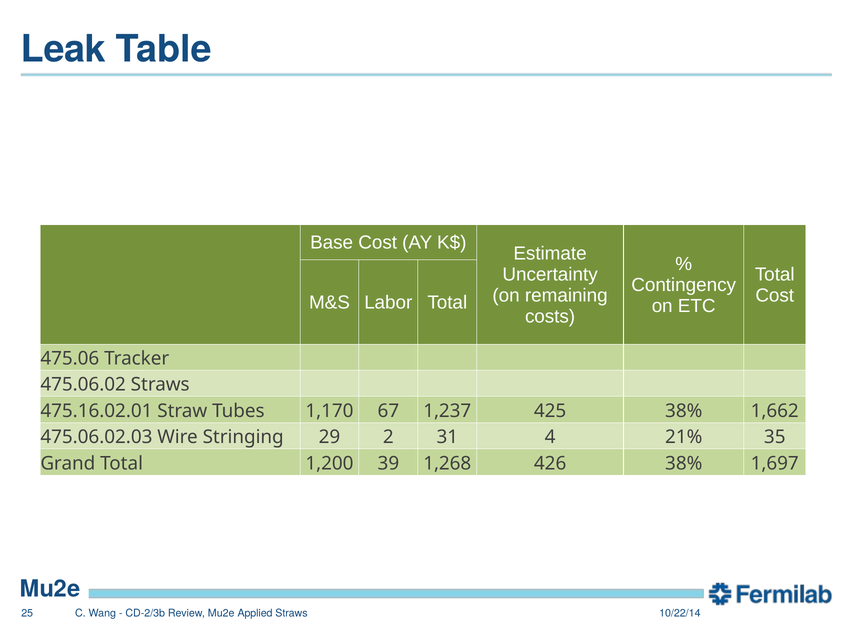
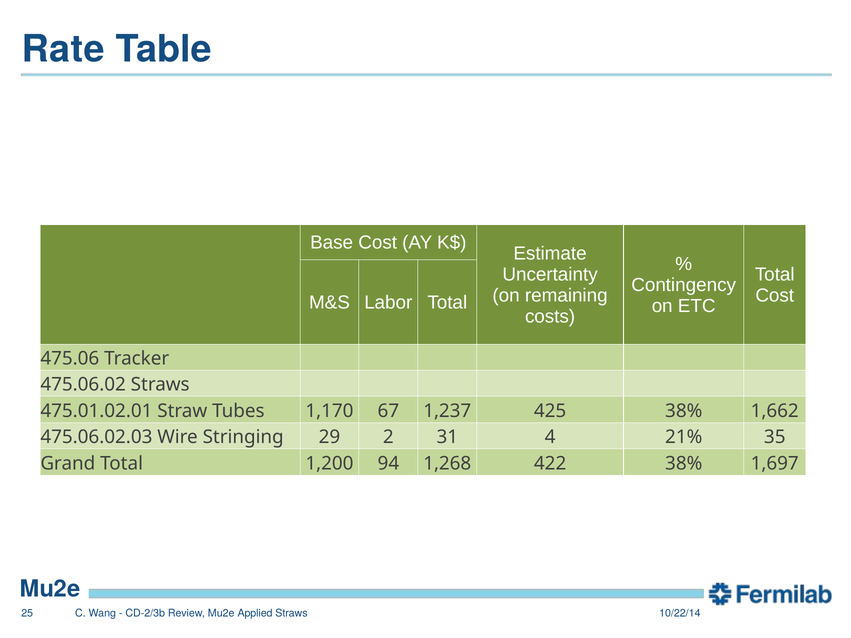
Leak: Leak -> Rate (63, 49)
475.16.02.01: 475.16.02.01 -> 475.01.02.01 (96, 411)
39: 39 -> 94 (388, 464)
426: 426 -> 422 (550, 464)
